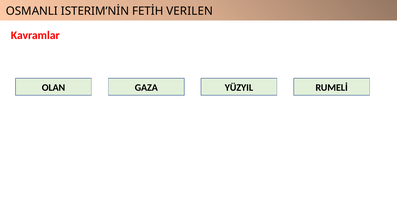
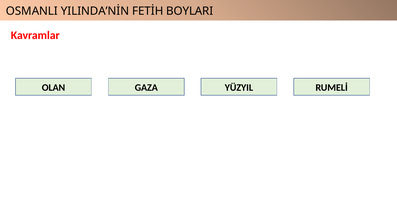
ISTERIM’NİN: ISTERIM’NİN -> YILINDA’NİN (95, 11)
VERILEN: VERILEN -> BOYLARI (190, 11)
